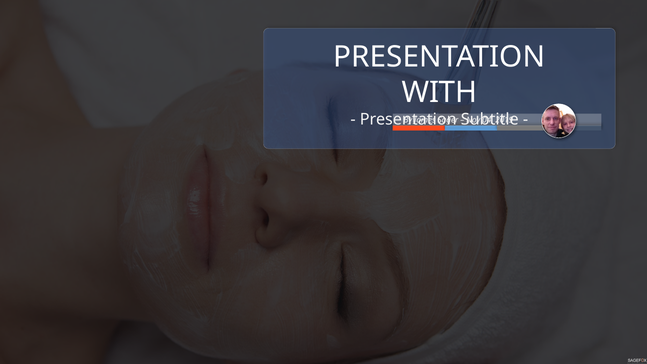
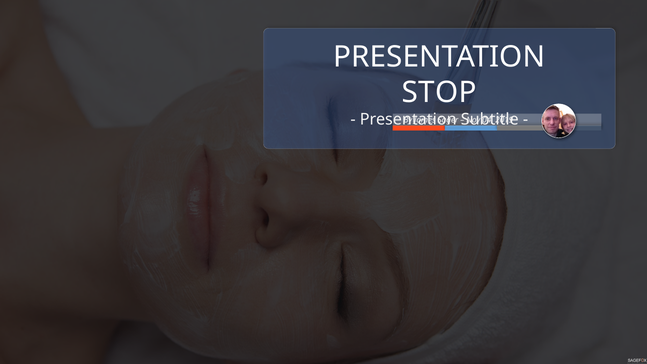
WITH: WITH -> STOP (439, 93)
